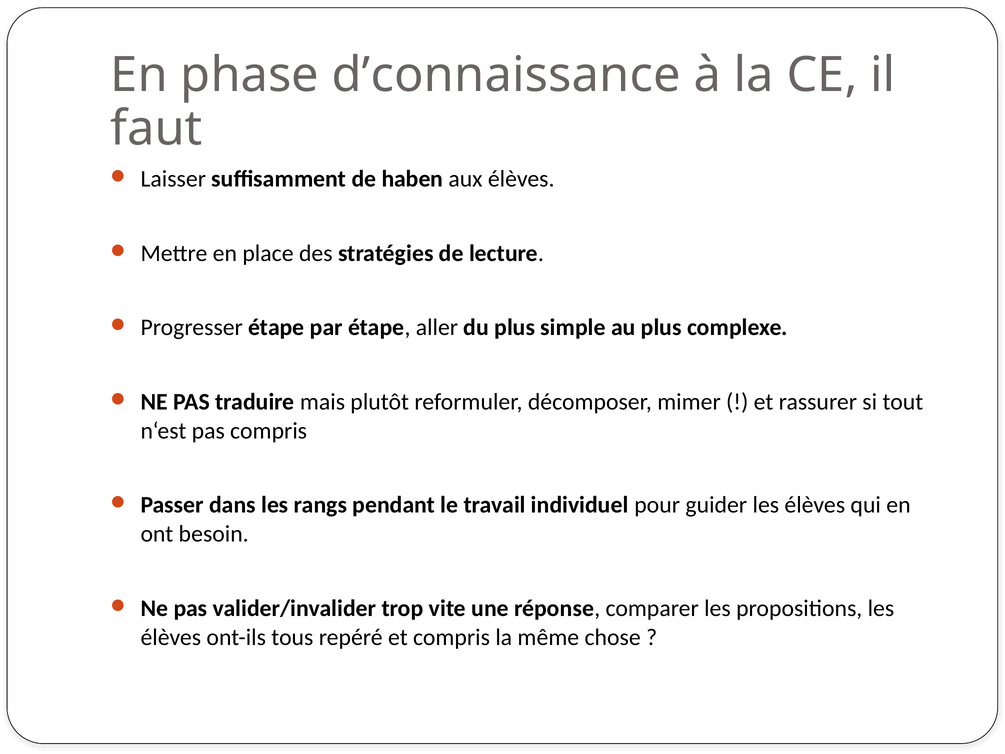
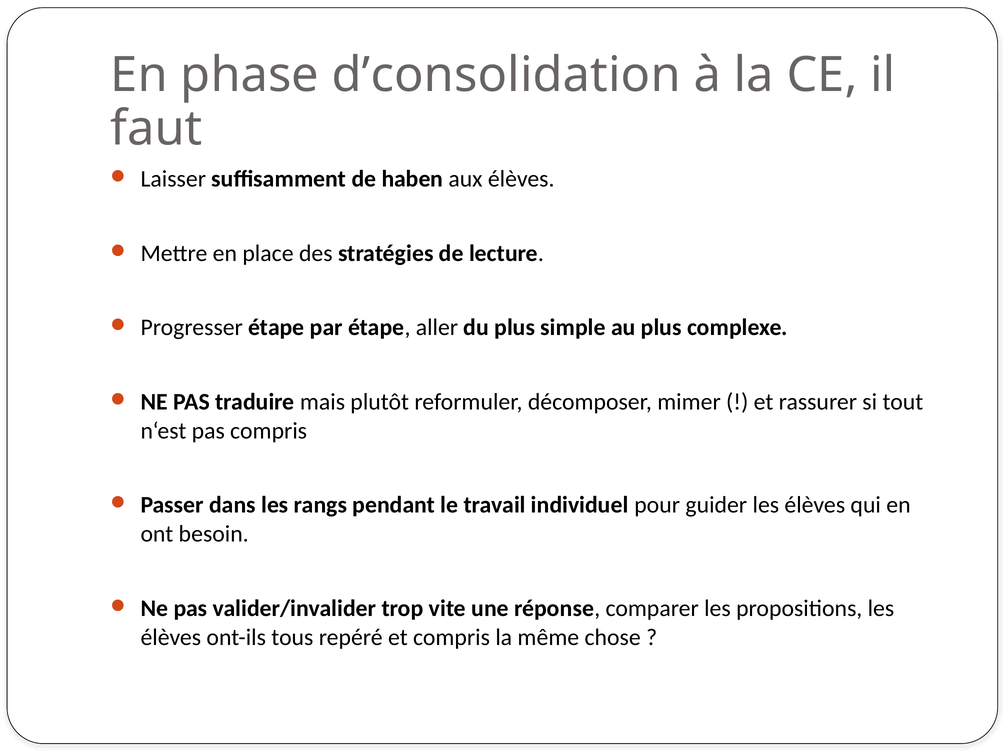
d’connaissance: d’connaissance -> d’consolidation (506, 75)
